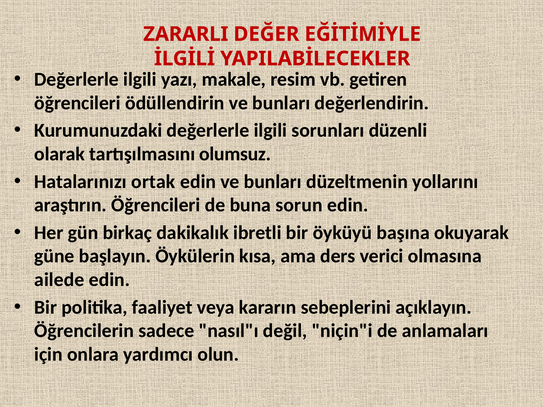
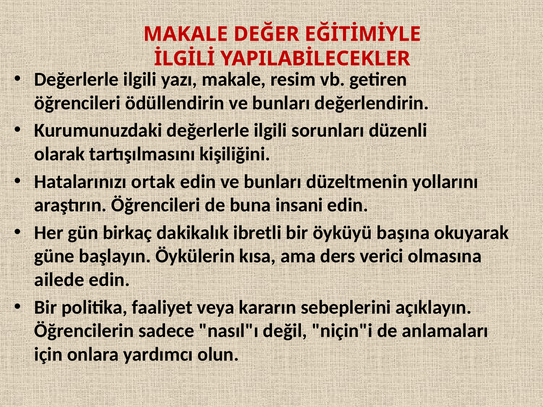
ZARARLI: ZARARLI -> MAKALE (186, 34)
olumsuz: olumsuz -> kişiliğini (235, 154)
sorun: sorun -> insani (299, 205)
